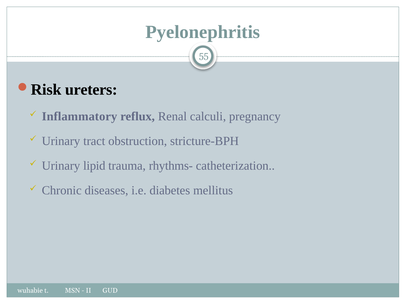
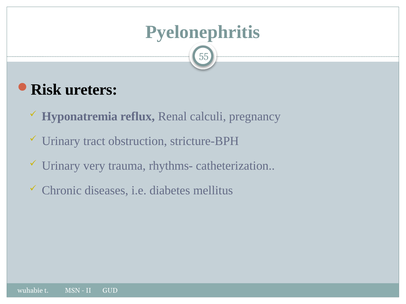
Inflammatory: Inflammatory -> Hyponatremia (80, 116)
lipid: lipid -> very (94, 166)
